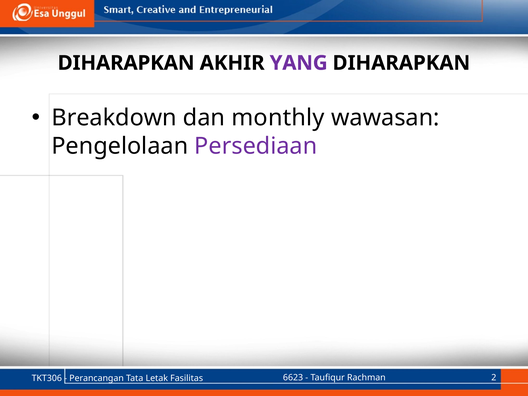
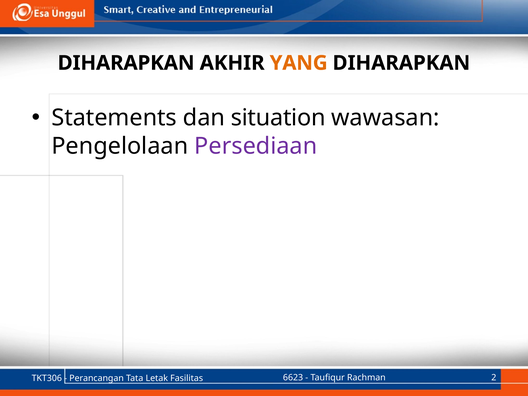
YANG colour: purple -> orange (299, 63)
Breakdown: Breakdown -> Statements (114, 118)
monthly: monthly -> situation (278, 118)
